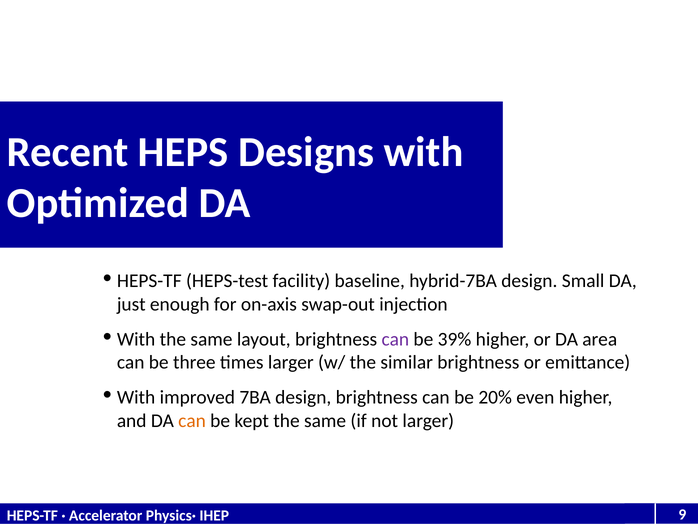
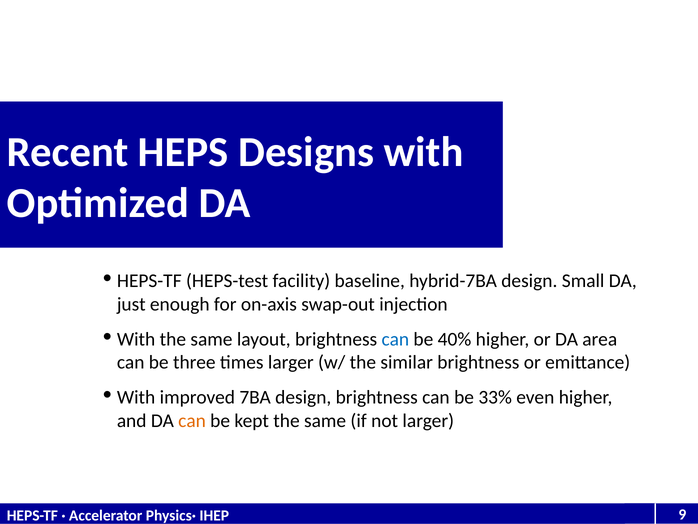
can colour: purple -> blue (395, 339)
39%: 39% -> 40% (454, 339)
20%: 20% -> 33% (495, 397)
